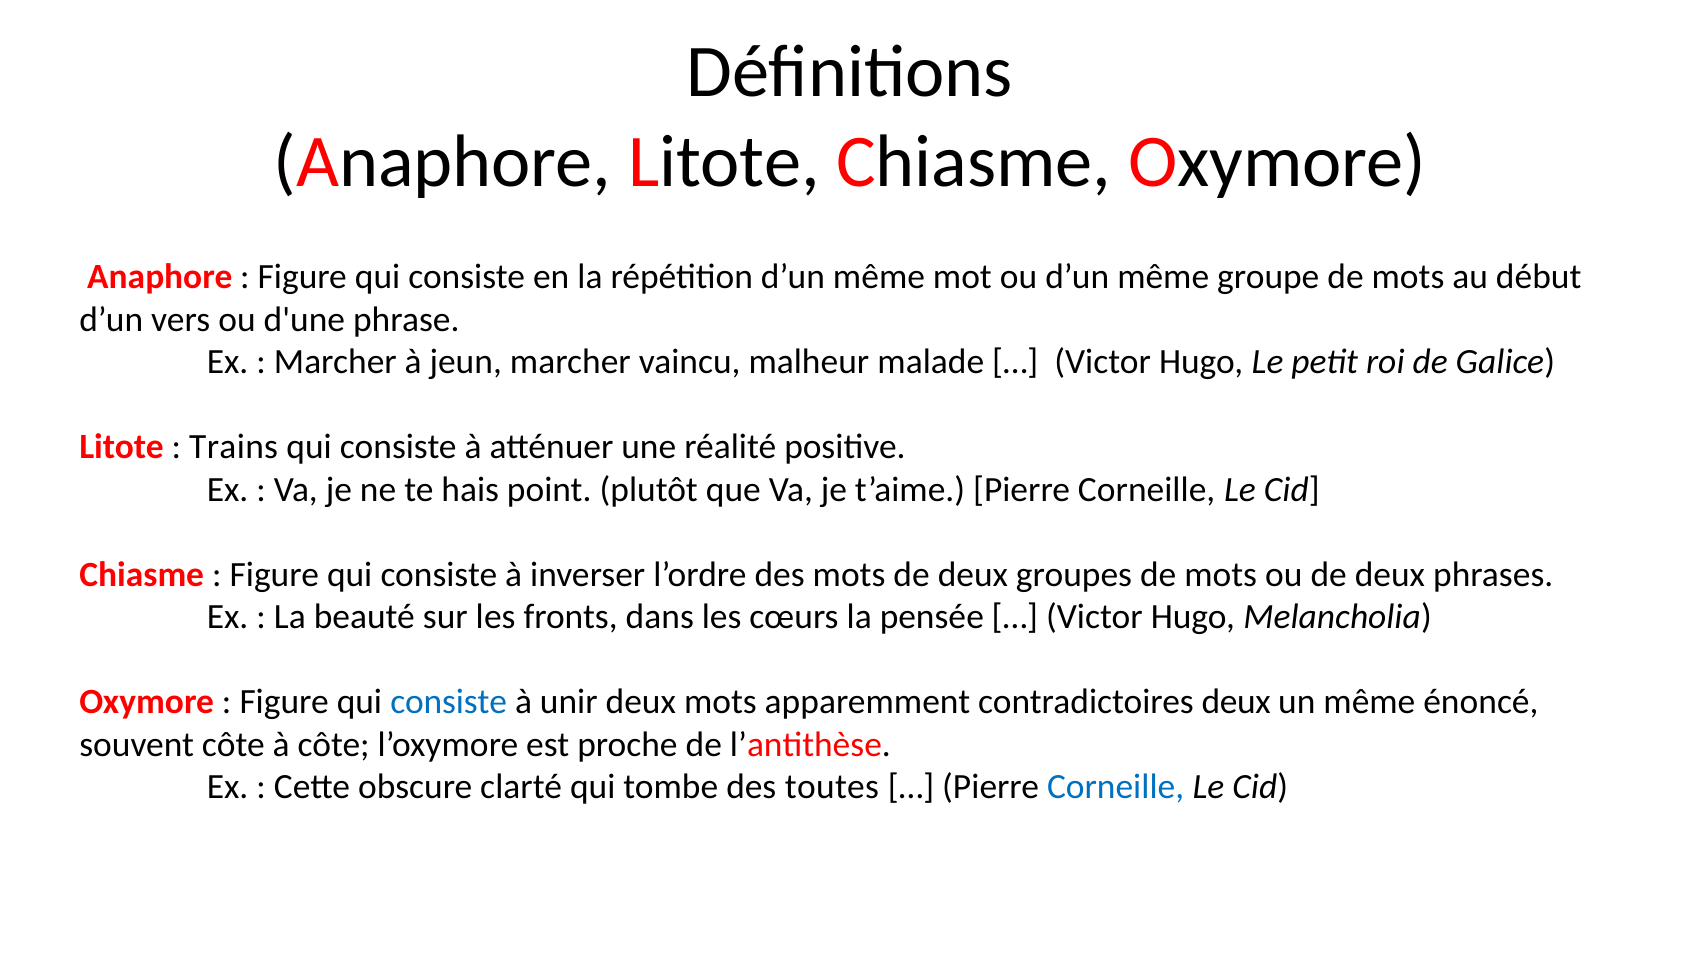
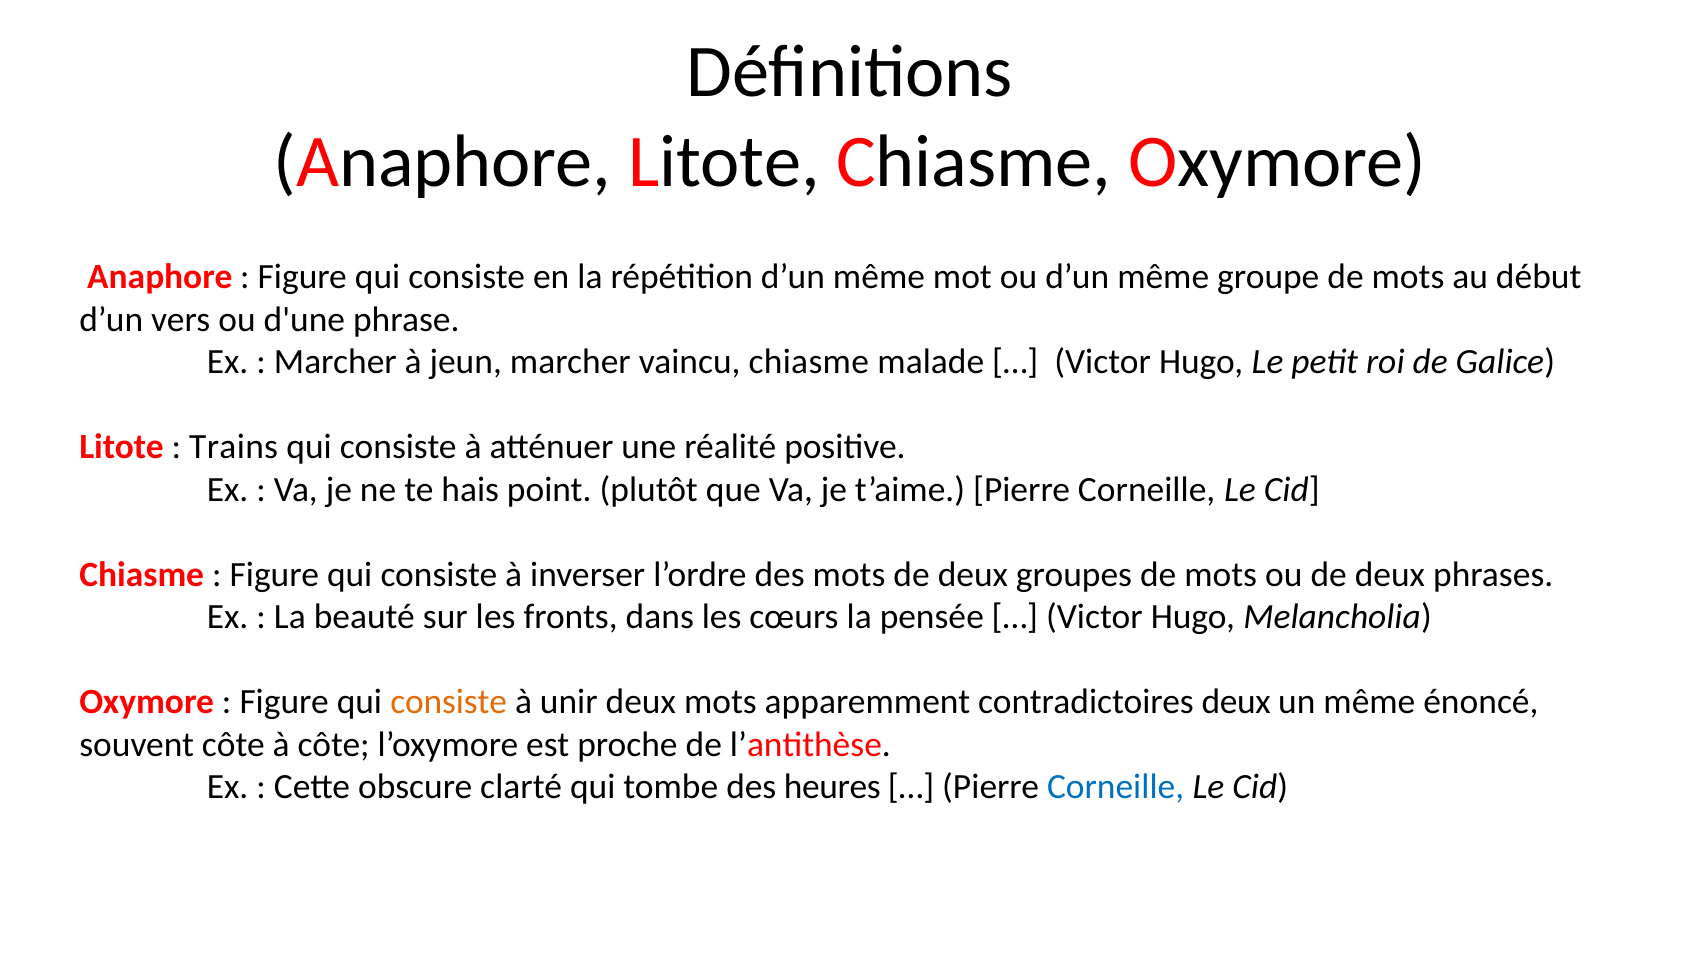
vaincu malheur: malheur -> chiasme (809, 362)
consiste colour: blue -> orange (449, 702)
toutes: toutes -> heures (832, 787)
